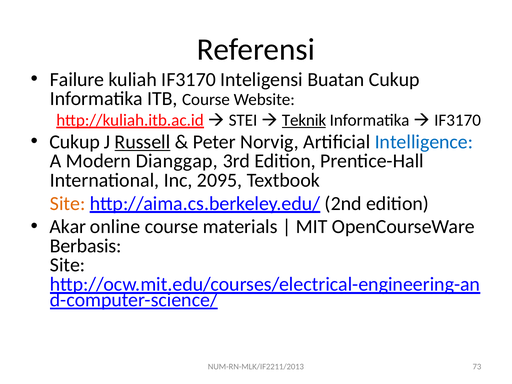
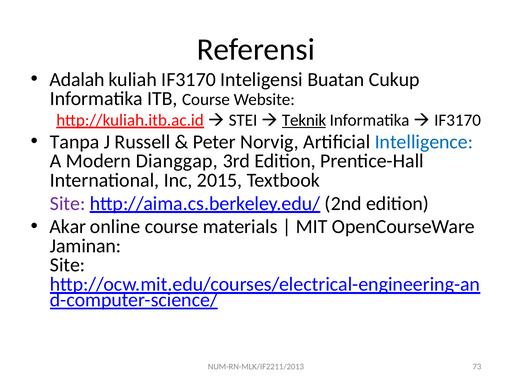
Failure: Failure -> Adalah (77, 80)
Cukup: Cukup -> Tanpa (75, 142)
Russell underline: present -> none (142, 142)
2095: 2095 -> 2015 (220, 180)
Site colour: orange -> purple (68, 204)
Berbasis: Berbasis -> Jaminan (86, 246)
